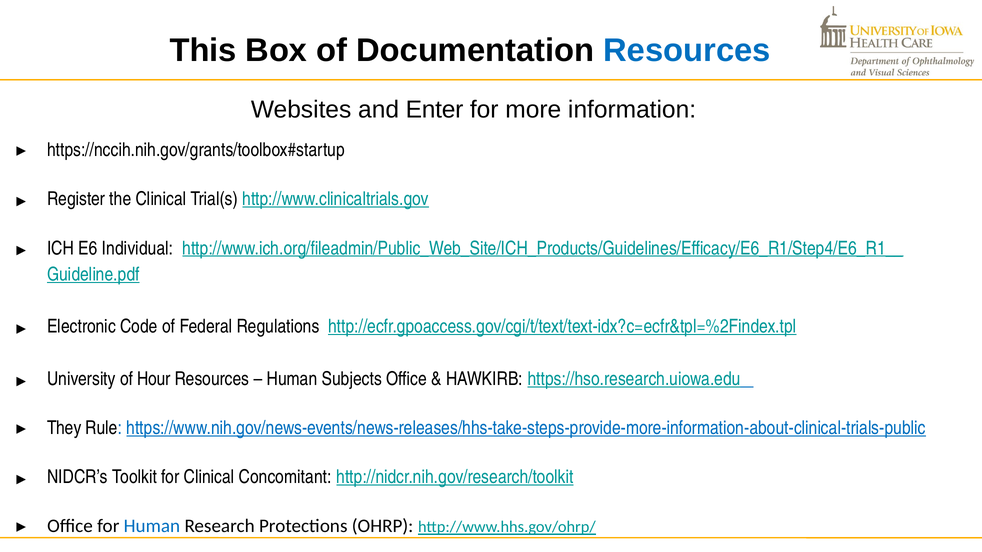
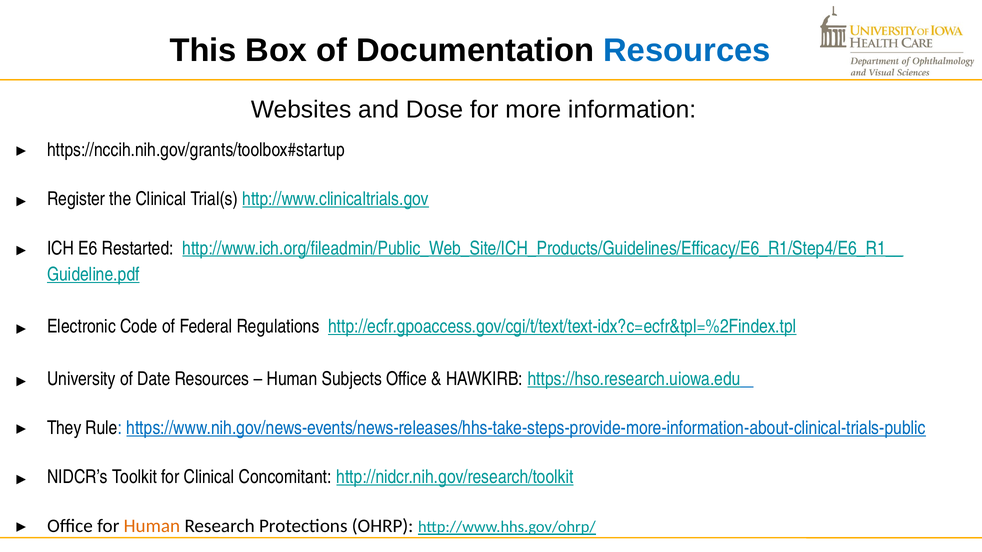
Enter: Enter -> Dose (434, 110)
Individual: Individual -> Restarted (138, 248)
Hour: Hour -> Date (154, 379)
Human colour: blue -> orange (152, 527)
